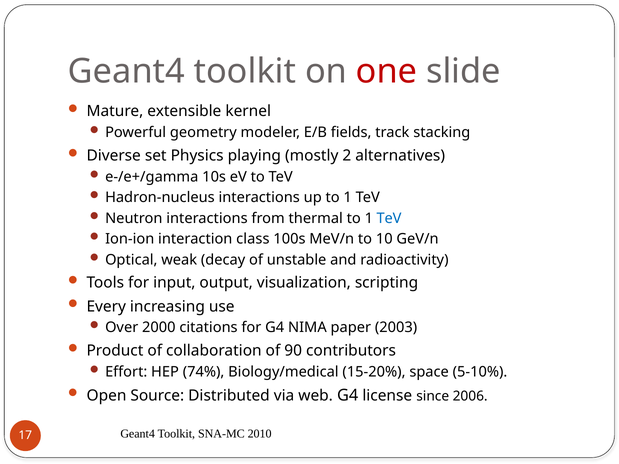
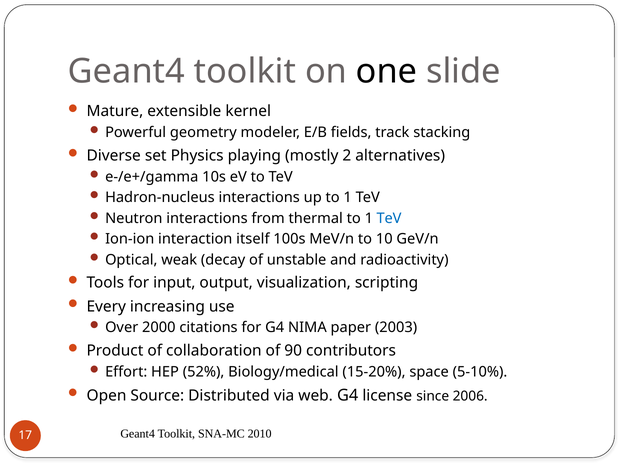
one colour: red -> black (387, 72)
class: class -> itself (253, 239)
74%: 74% -> 52% (204, 372)
